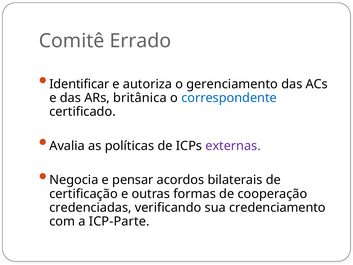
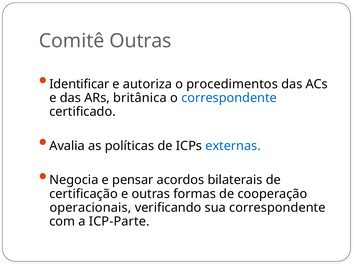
Comitê Errado: Errado -> Outras (140, 41)
gerenciamento: gerenciamento -> procedimentos (232, 84)
externas colour: purple -> blue (233, 146)
credenciadas: credenciadas -> operacionais (90, 207)
sua credenciamento: credenciamento -> correspondente (277, 207)
